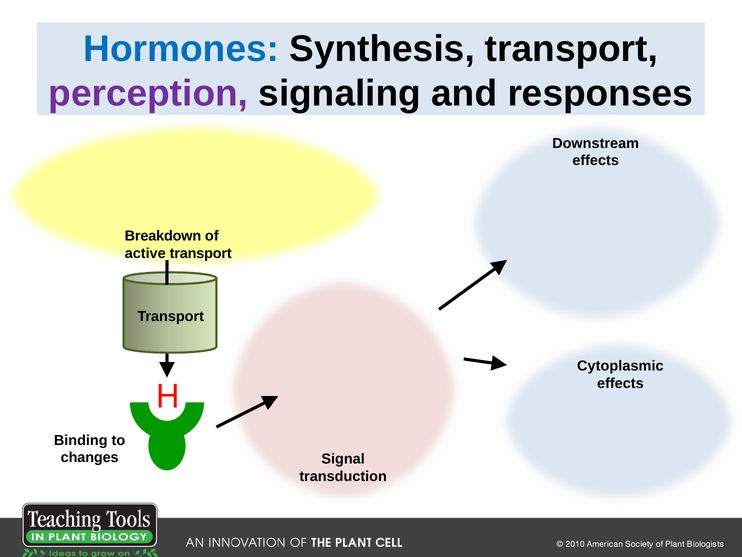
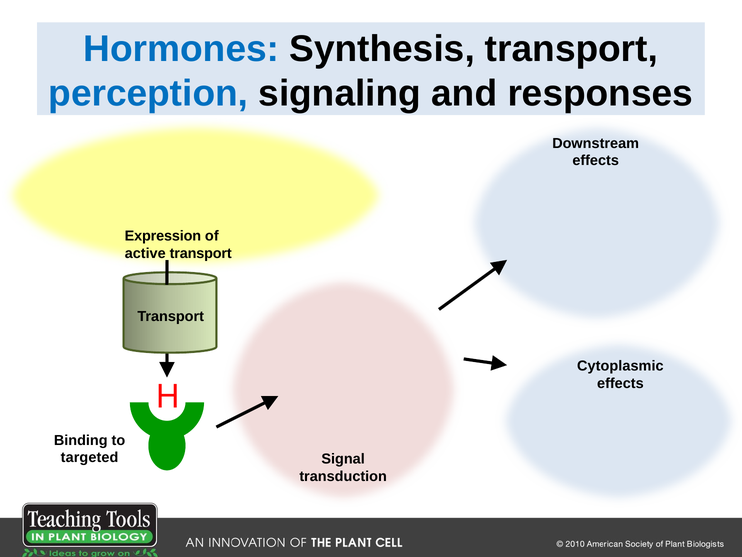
perception colour: purple -> blue (148, 94)
Breakdown: Breakdown -> Expression (163, 236)
changes: changes -> targeted (90, 457)
